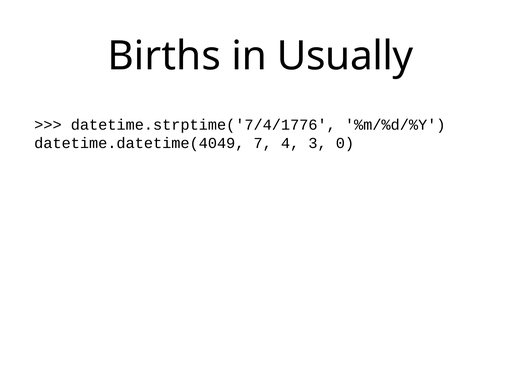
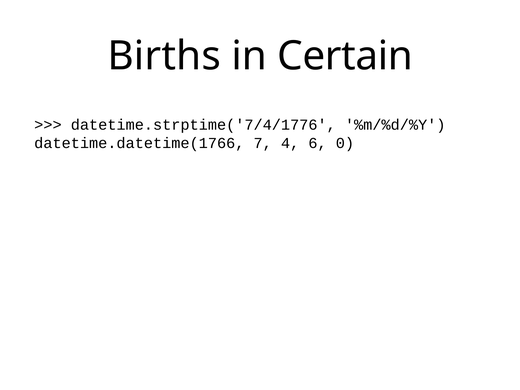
Usually: Usually -> Certain (345, 56)
datetime.datetime(4049: datetime.datetime(4049 -> datetime.datetime(1766 (139, 143)
3: 3 -> 6 (318, 143)
